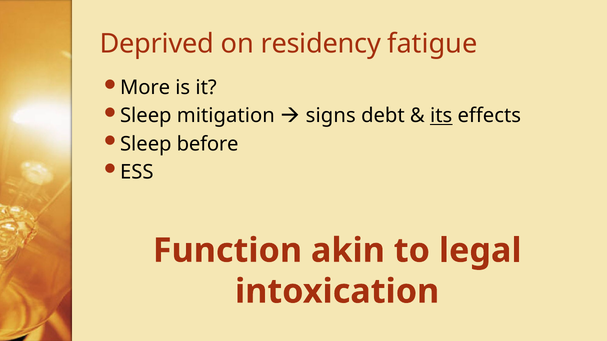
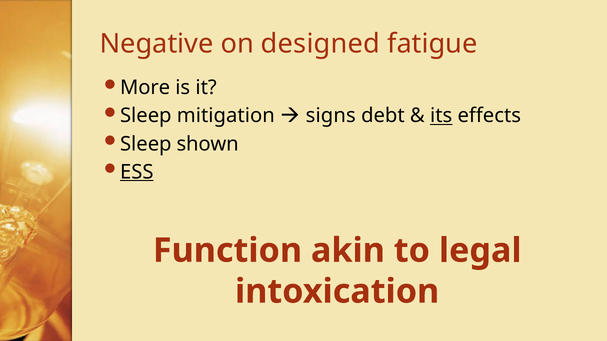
Deprived: Deprived -> Negative (157, 44)
residency: residency -> designed (321, 44)
before: before -> shown (208, 144)
ESS underline: none -> present (137, 172)
